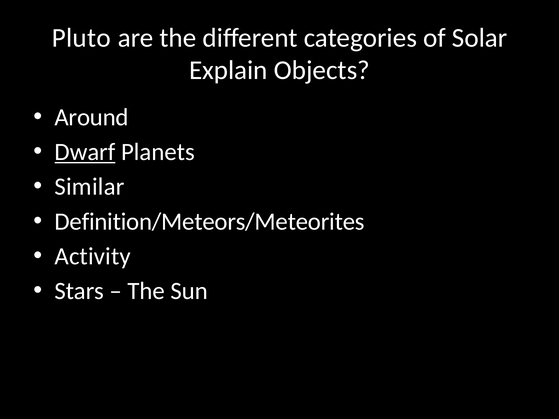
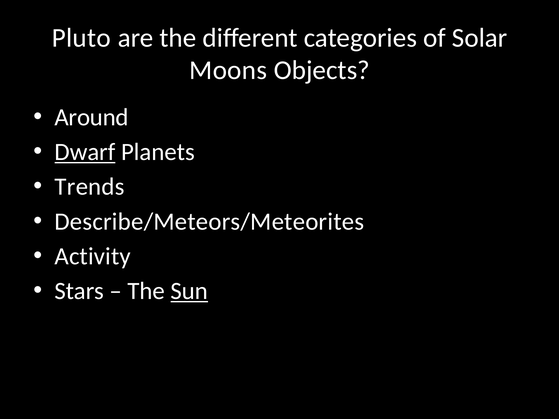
Explain: Explain -> Moons (228, 70)
Similar: Similar -> Trends (90, 187)
Definition/Meteors/Meteorites: Definition/Meteors/Meteorites -> Describe/Meteors/Meteorites (209, 222)
Sun underline: none -> present (189, 291)
